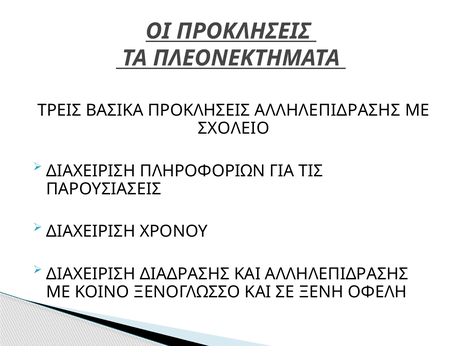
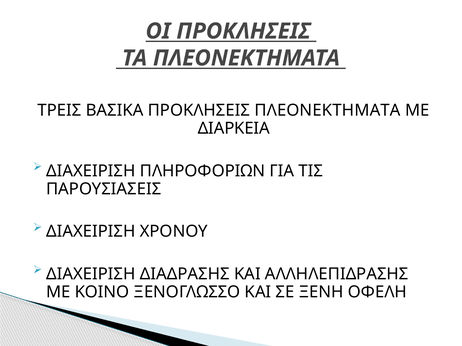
ΠΡΟΚΛΗΣΕΙΣ ΑΛΛΗΛΕΠΙΔΡΑΣΗΣ: ΑΛΛΗΛΕΠΙΔΡΑΣΗΣ -> ΠΛΕΟΝΕΚΤΗΜΑΤΑ (327, 111)
ΣΧΟΛΕΙΟ: ΣΧΟΛΕΙΟ -> ΔΙΑΡΚΕΙΑ (234, 129)
